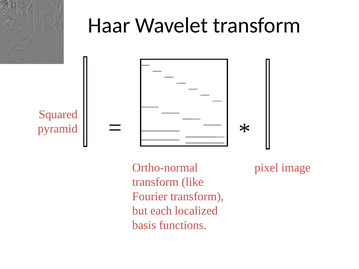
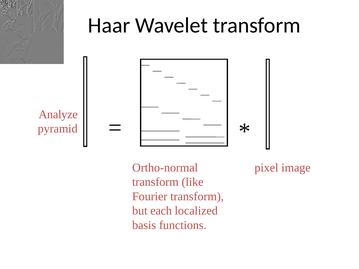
Squared: Squared -> Analyze (58, 114)
